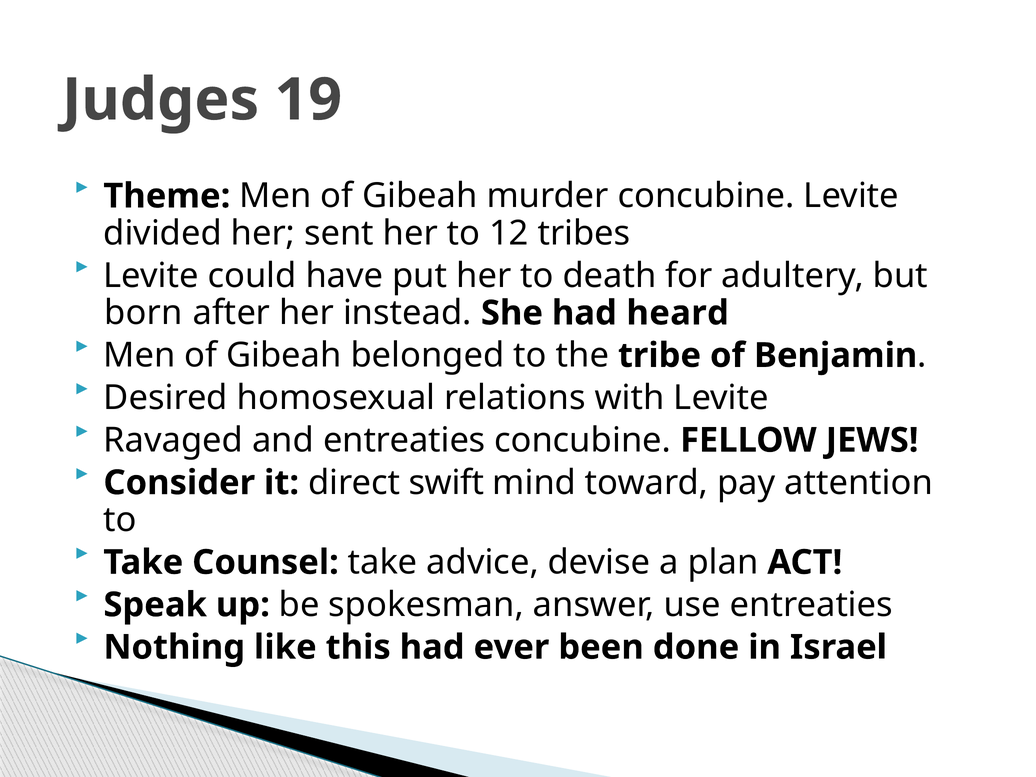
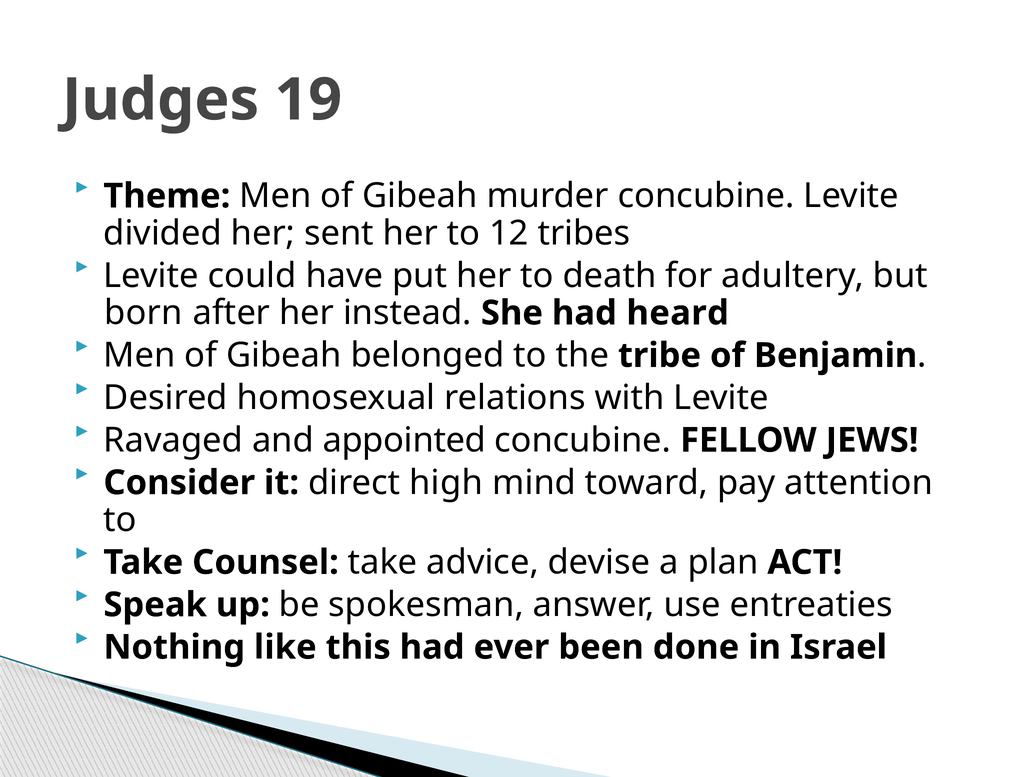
and entreaties: entreaties -> appointed (404, 440)
swift: swift -> high (446, 483)
